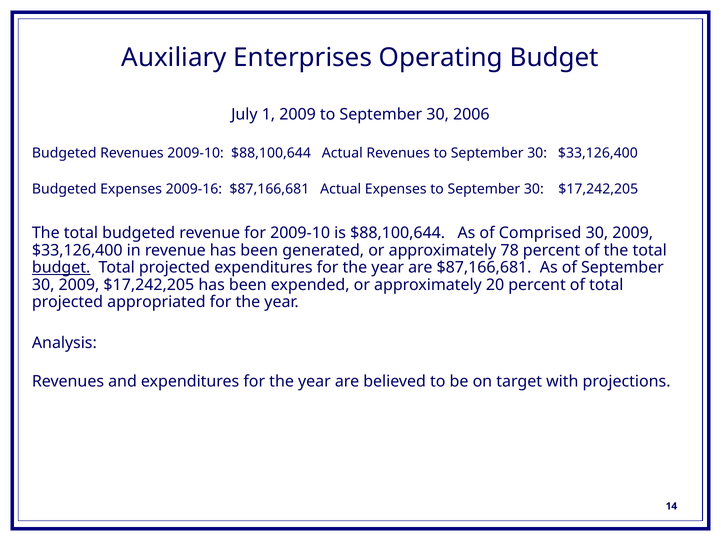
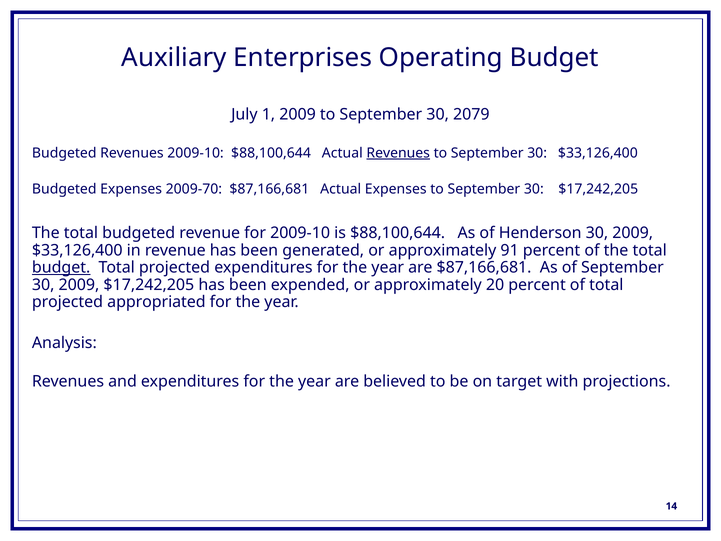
2006: 2006 -> 2079 (471, 115)
Revenues underline: none -> present (398, 153)
2009-16: 2009-16 -> 2009-70 (194, 189)
Comprised: Comprised -> Henderson (540, 233)
78: 78 -> 91 (510, 250)
